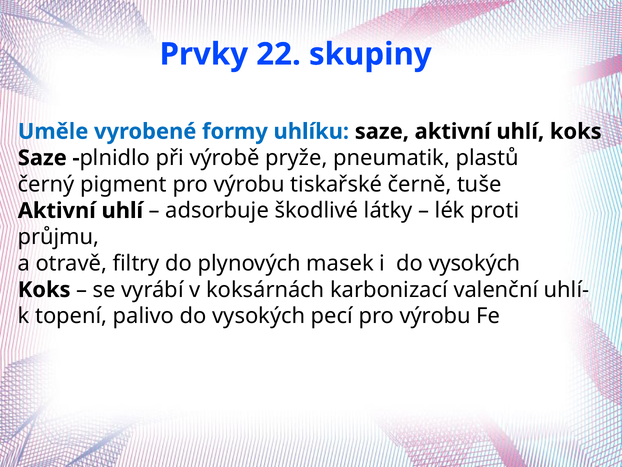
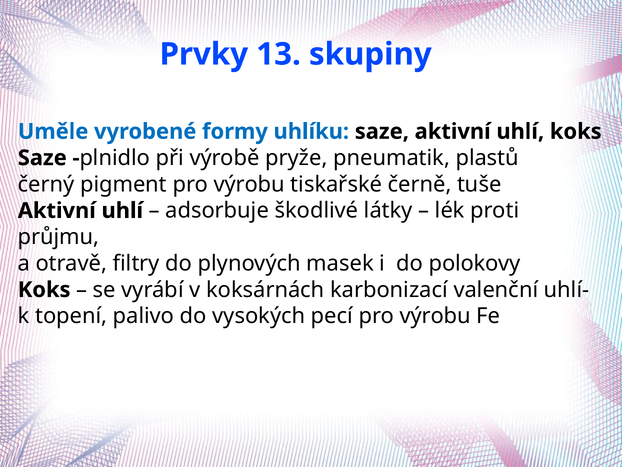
22: 22 -> 13 (278, 54)
i do vysokých: vysokých -> polokovy (475, 263)
